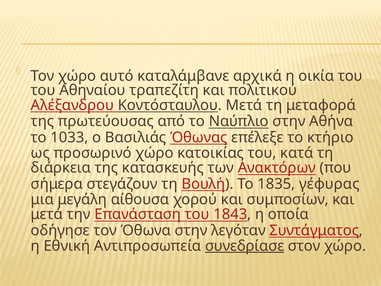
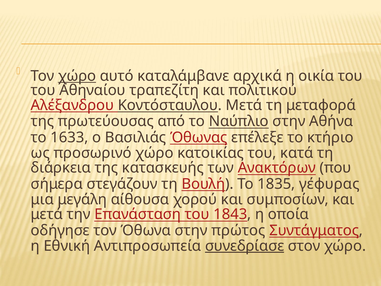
χώρο underline: none -> present (77, 76)
1033: 1033 -> 1633 (69, 137)
λεγόταν: λεγόταν -> πρώτος (238, 230)
